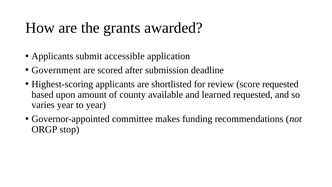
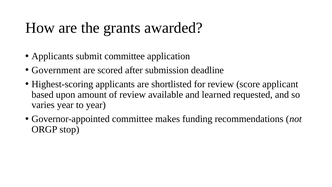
submit accessible: accessible -> committee (125, 56)
score requested: requested -> applicant (280, 84)
of county: county -> review (133, 94)
